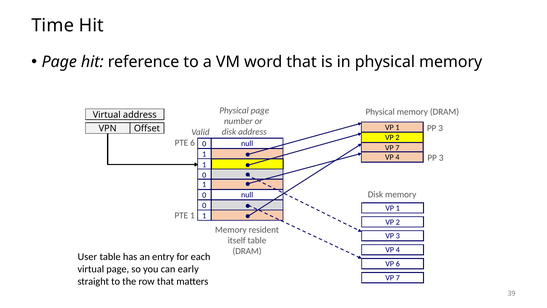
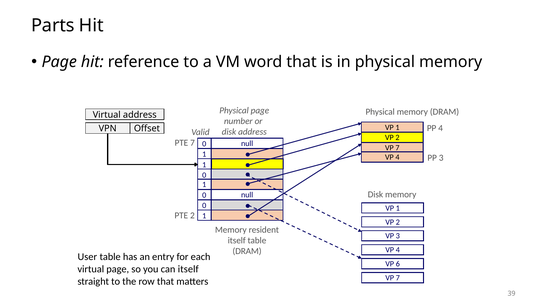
Time: Time -> Parts (53, 26)
3: 3 -> 4 (441, 128)
PTE 6: 6 -> 7 (193, 143)
PTE 1: 1 -> 2 (192, 215)
can early: early -> itself (188, 269)
